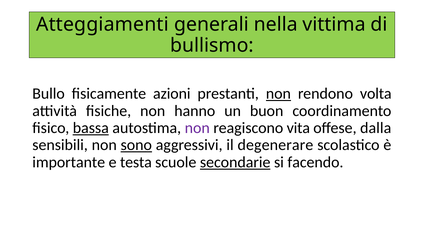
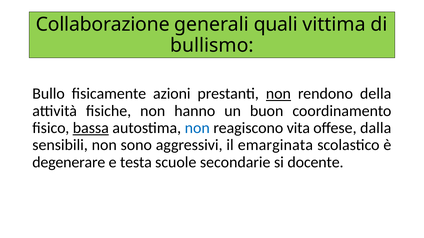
Atteggiamenti: Atteggiamenti -> Collaborazione (103, 24)
nella: nella -> quali (276, 24)
volta: volta -> della (376, 94)
non colour: purple -> blue (197, 128)
sono underline: present -> none (136, 145)
degenerare: degenerare -> emarginata (275, 145)
importante: importante -> degenerare (69, 163)
secondarie underline: present -> none (235, 163)
facendo: facendo -> docente (316, 163)
